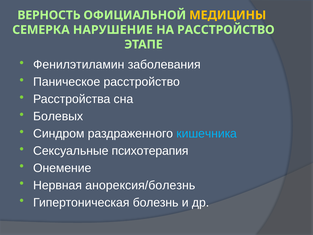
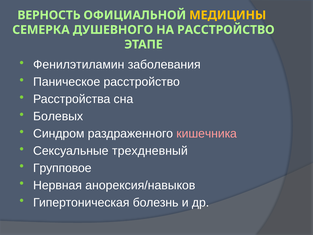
НАРУШЕНИЕ: НАРУШЕНИЕ -> ДУШЕВНОГО (113, 30)
кишечника colour: light blue -> pink (207, 133)
психотерапия: психотерапия -> трехдневный (150, 151)
Онемение: Онемение -> Групповое (62, 168)
анорексия/болезнь: анорексия/болезнь -> анорексия/навыков (140, 185)
